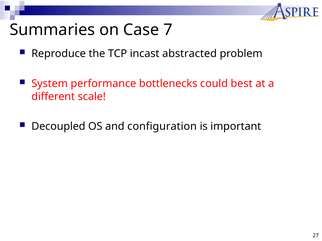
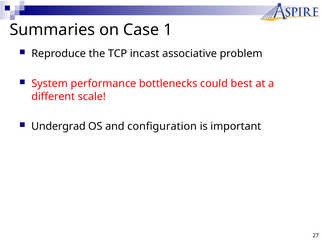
7: 7 -> 1 (168, 30)
abstracted: abstracted -> associative (190, 54)
Decoupled: Decoupled -> Undergrad (58, 127)
